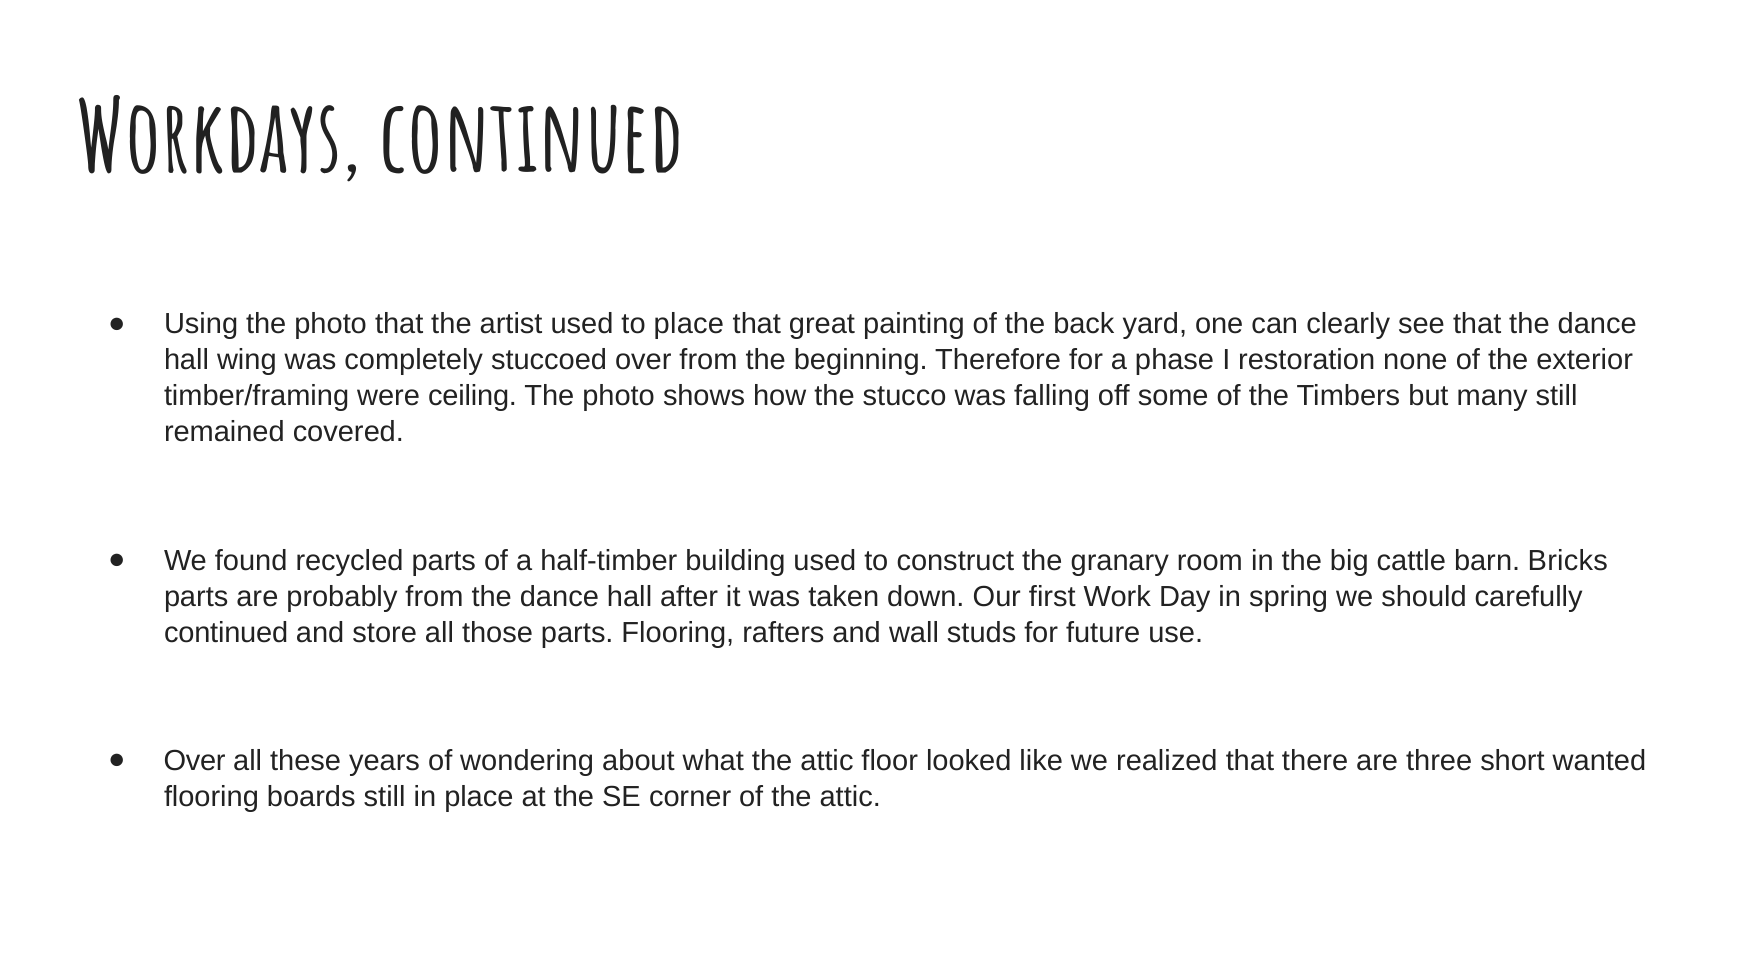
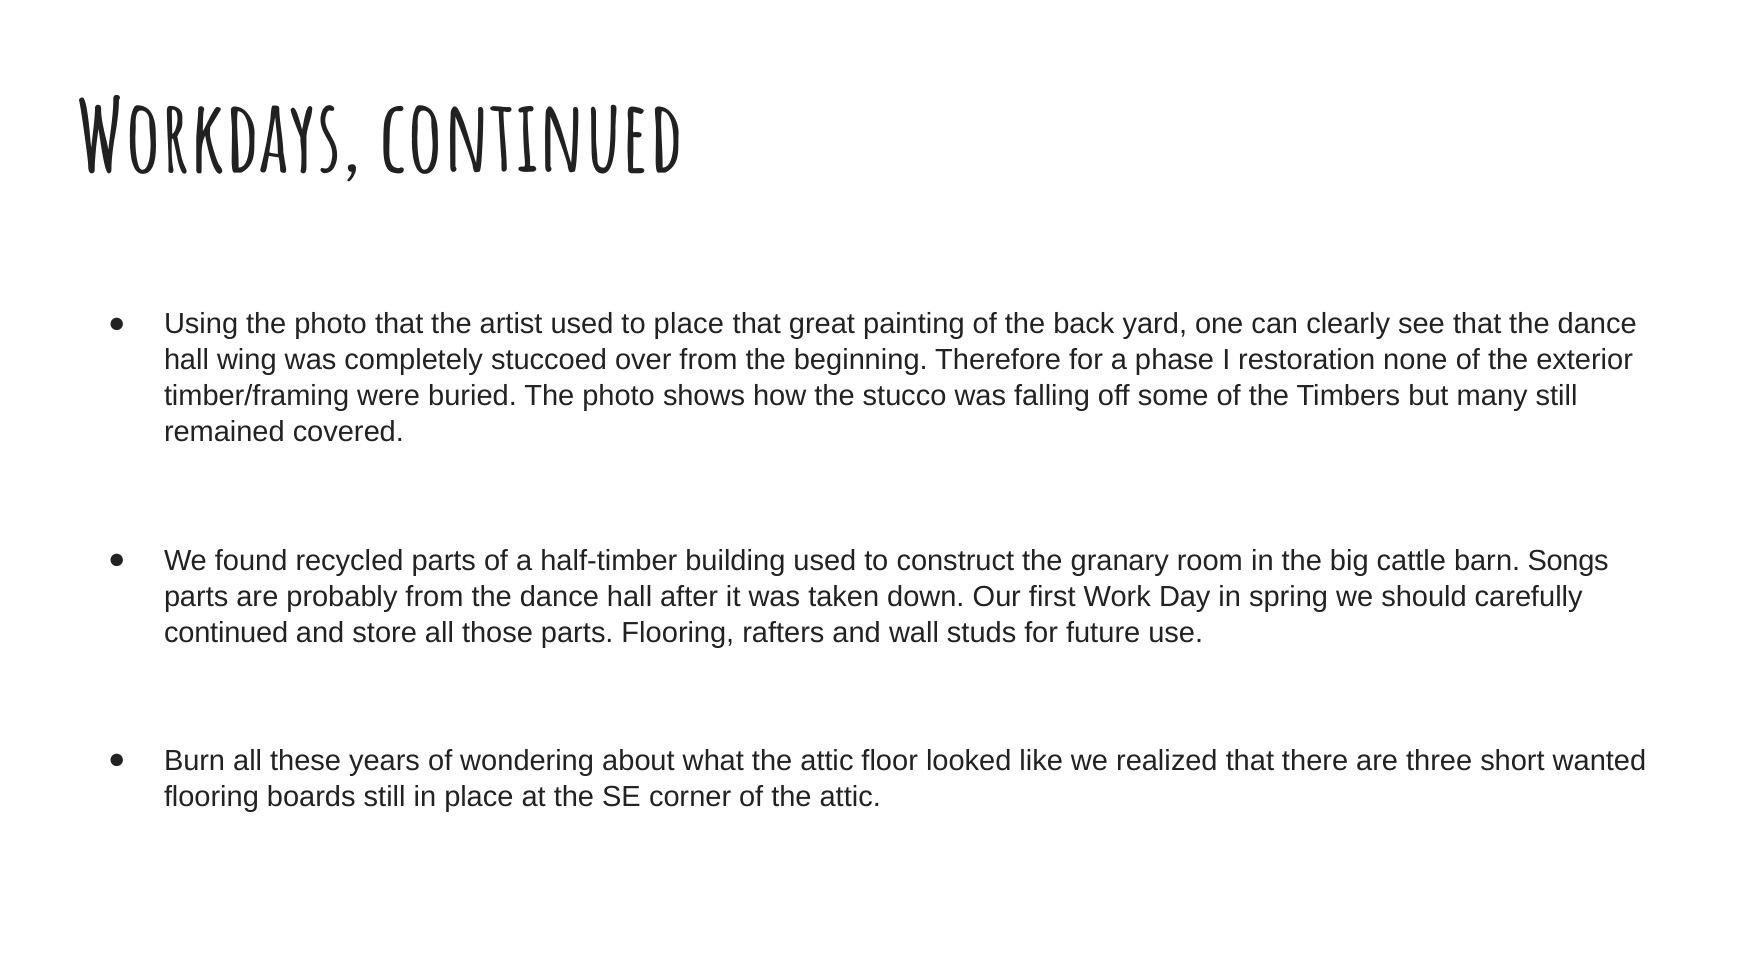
ceiling: ceiling -> buried (472, 397)
Bricks: Bricks -> Songs (1568, 561)
Over: Over -> Burn (195, 761)
